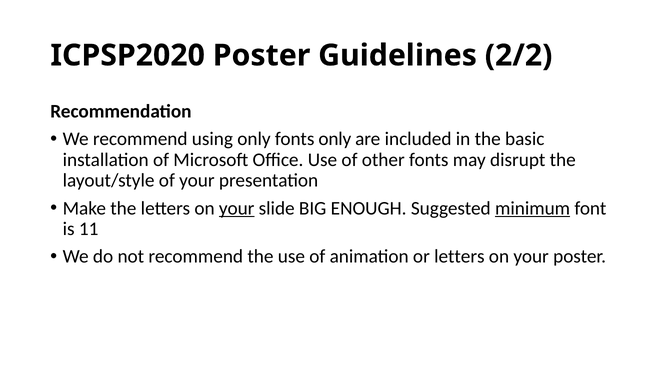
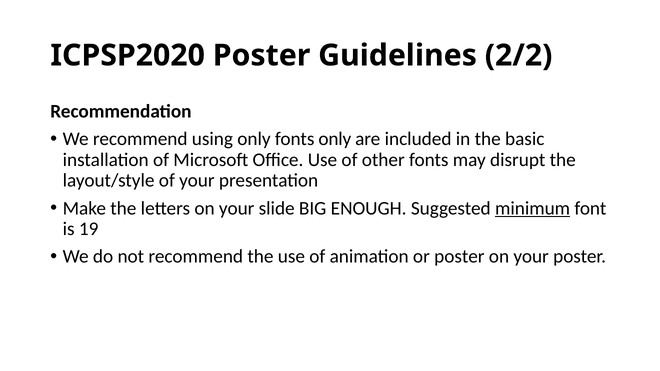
your underline: present -> none (237, 208)
11: 11 -> 19 (89, 229)
or letters: letters -> poster (459, 257)
